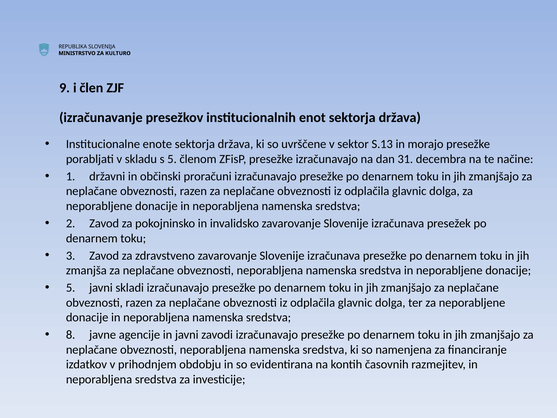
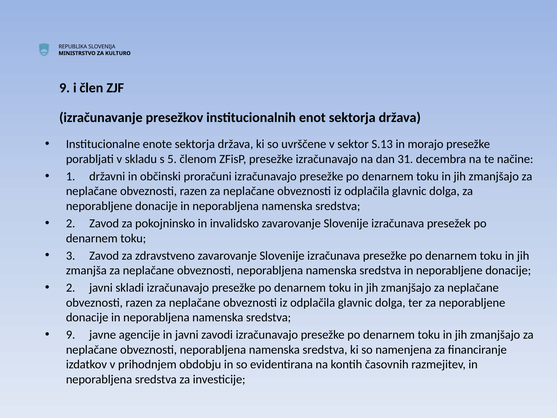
5: 5 -> 2 (71, 288)
8: 8 -> 9 (71, 335)
